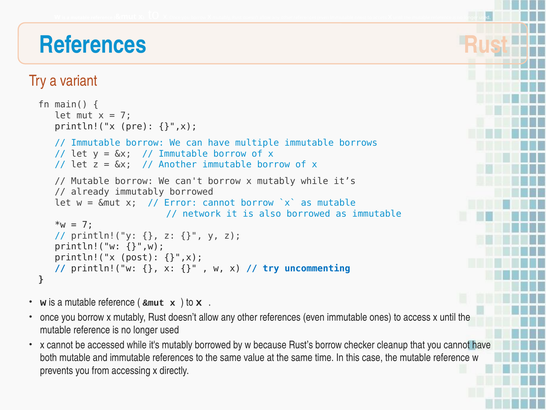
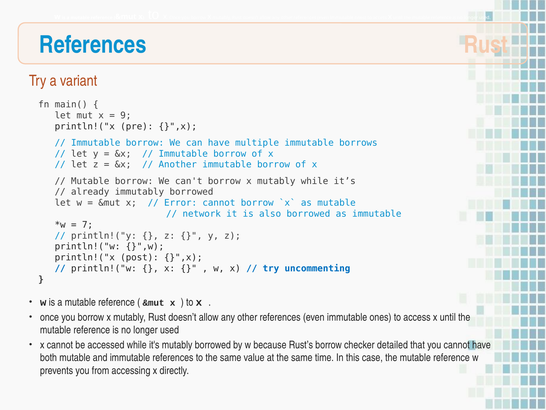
7: 7 -> 9 (126, 115)
cleanup: cleanup -> detailed (392, 345)
